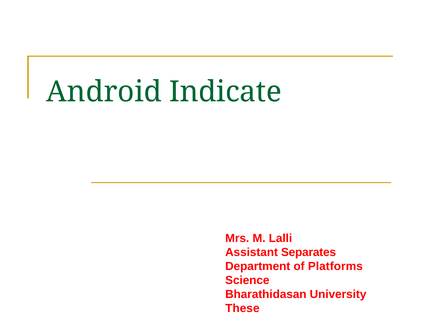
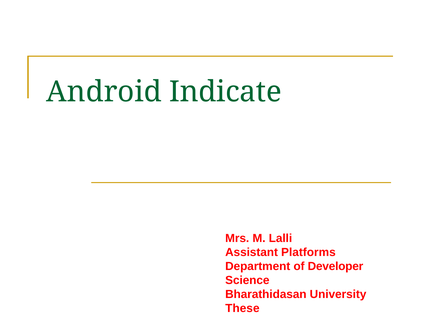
Separates: Separates -> Platforms (308, 252)
Platforms: Platforms -> Developer (335, 266)
